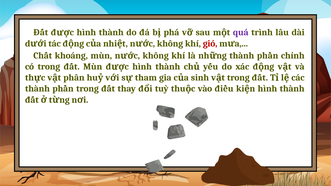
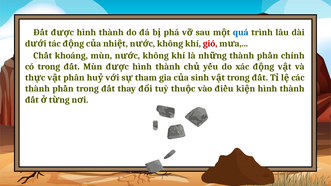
quá colour: purple -> blue (241, 32)
